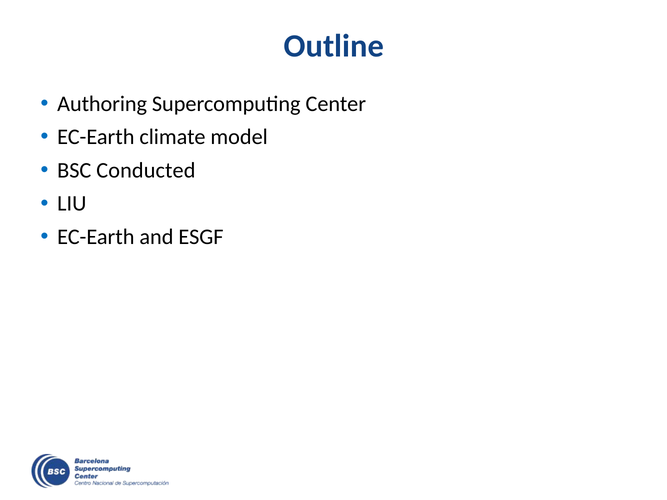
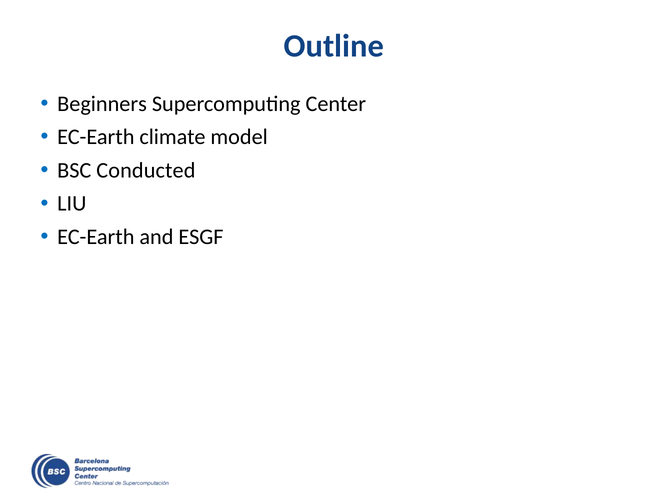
Authoring: Authoring -> Beginners (102, 104)
